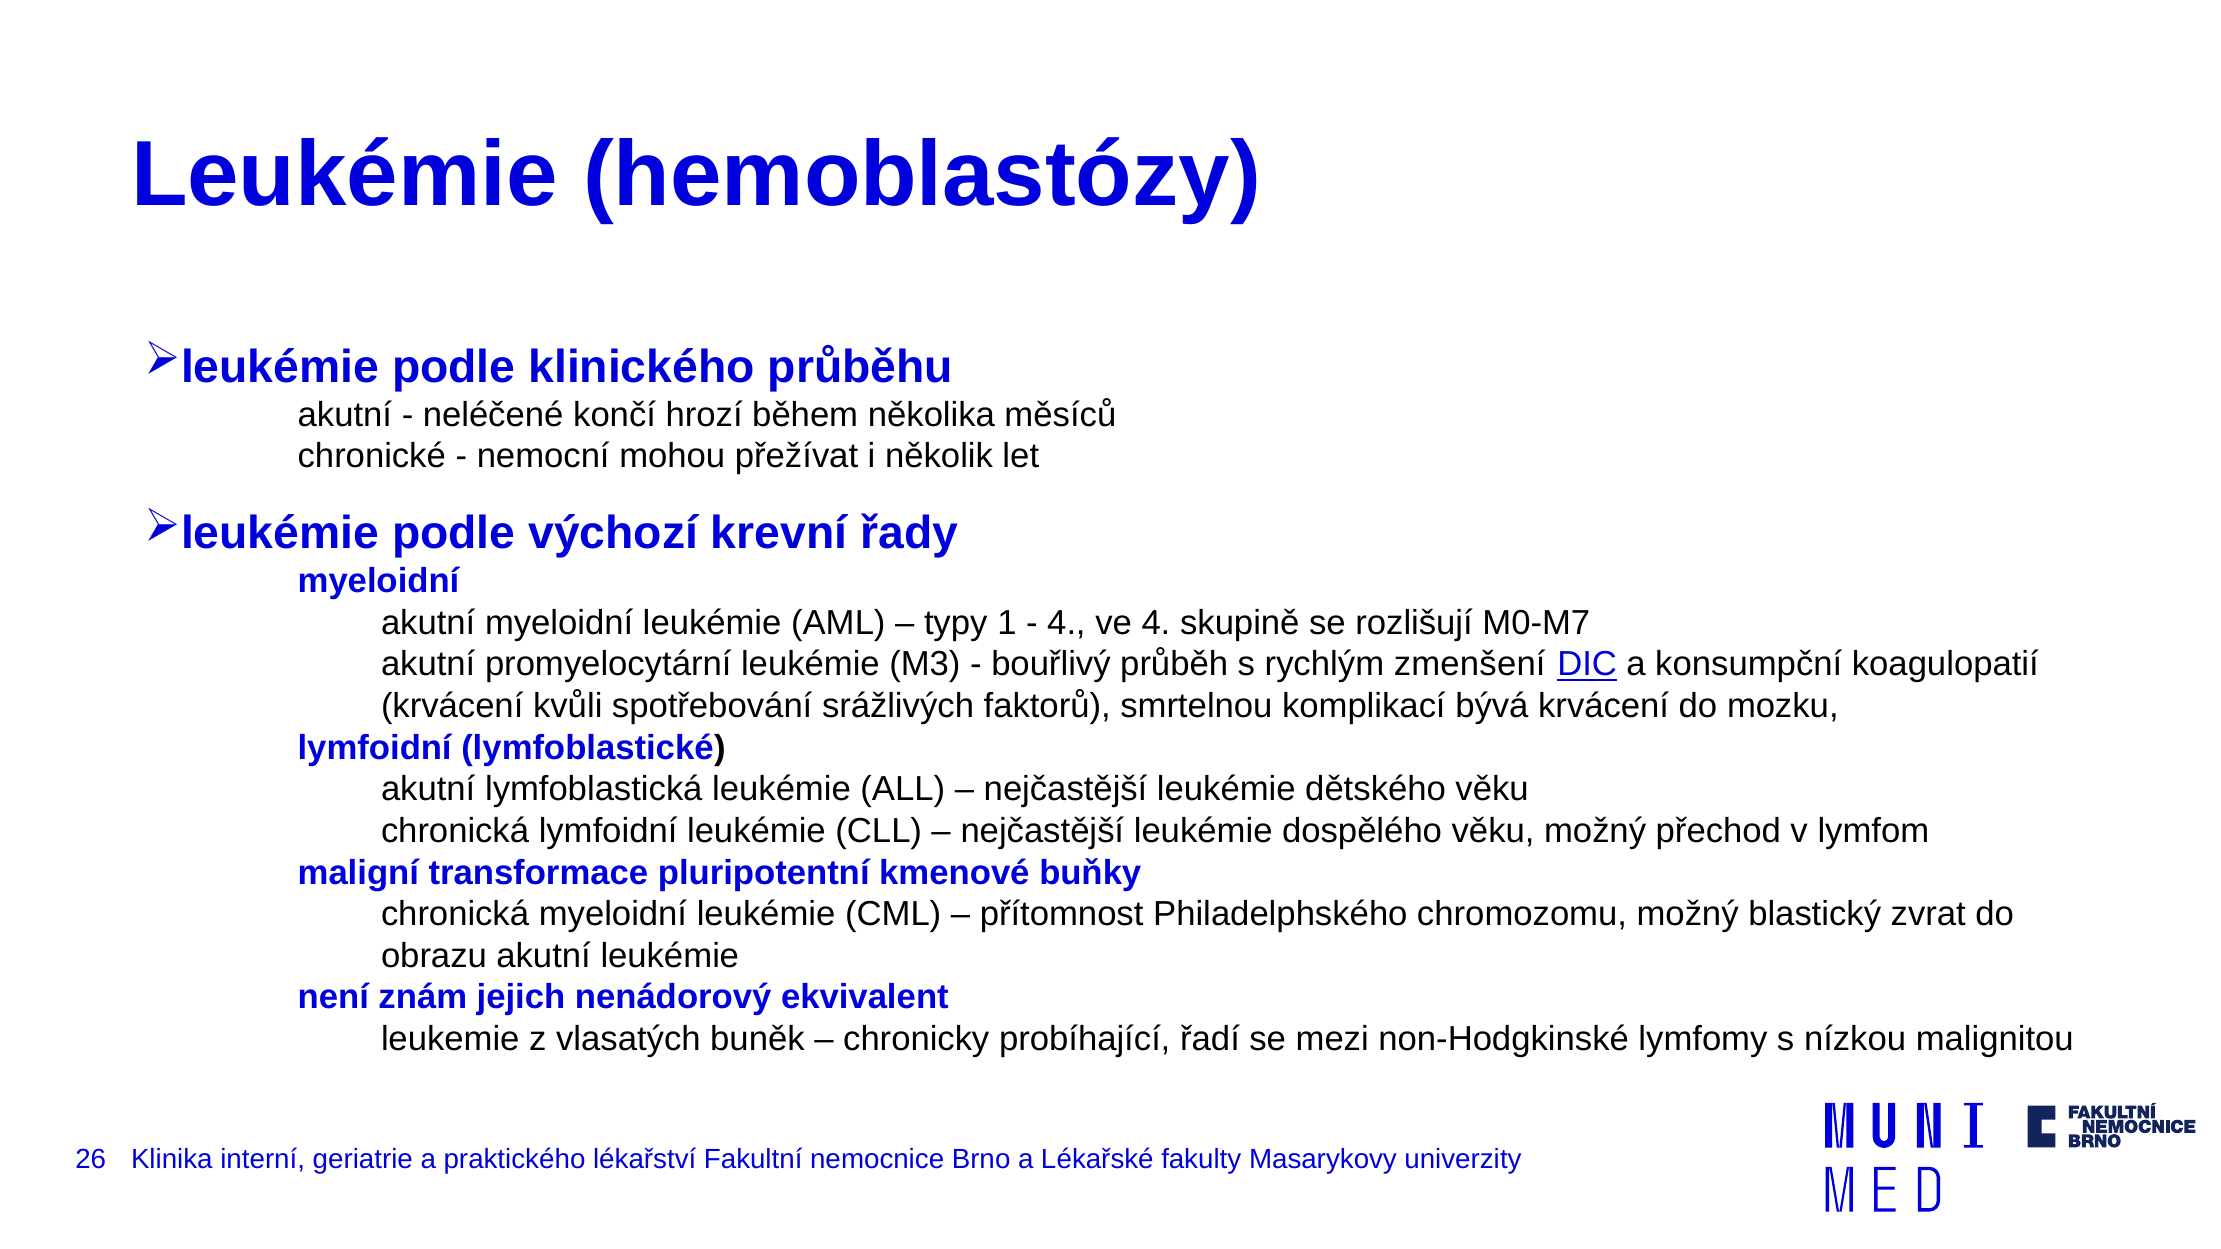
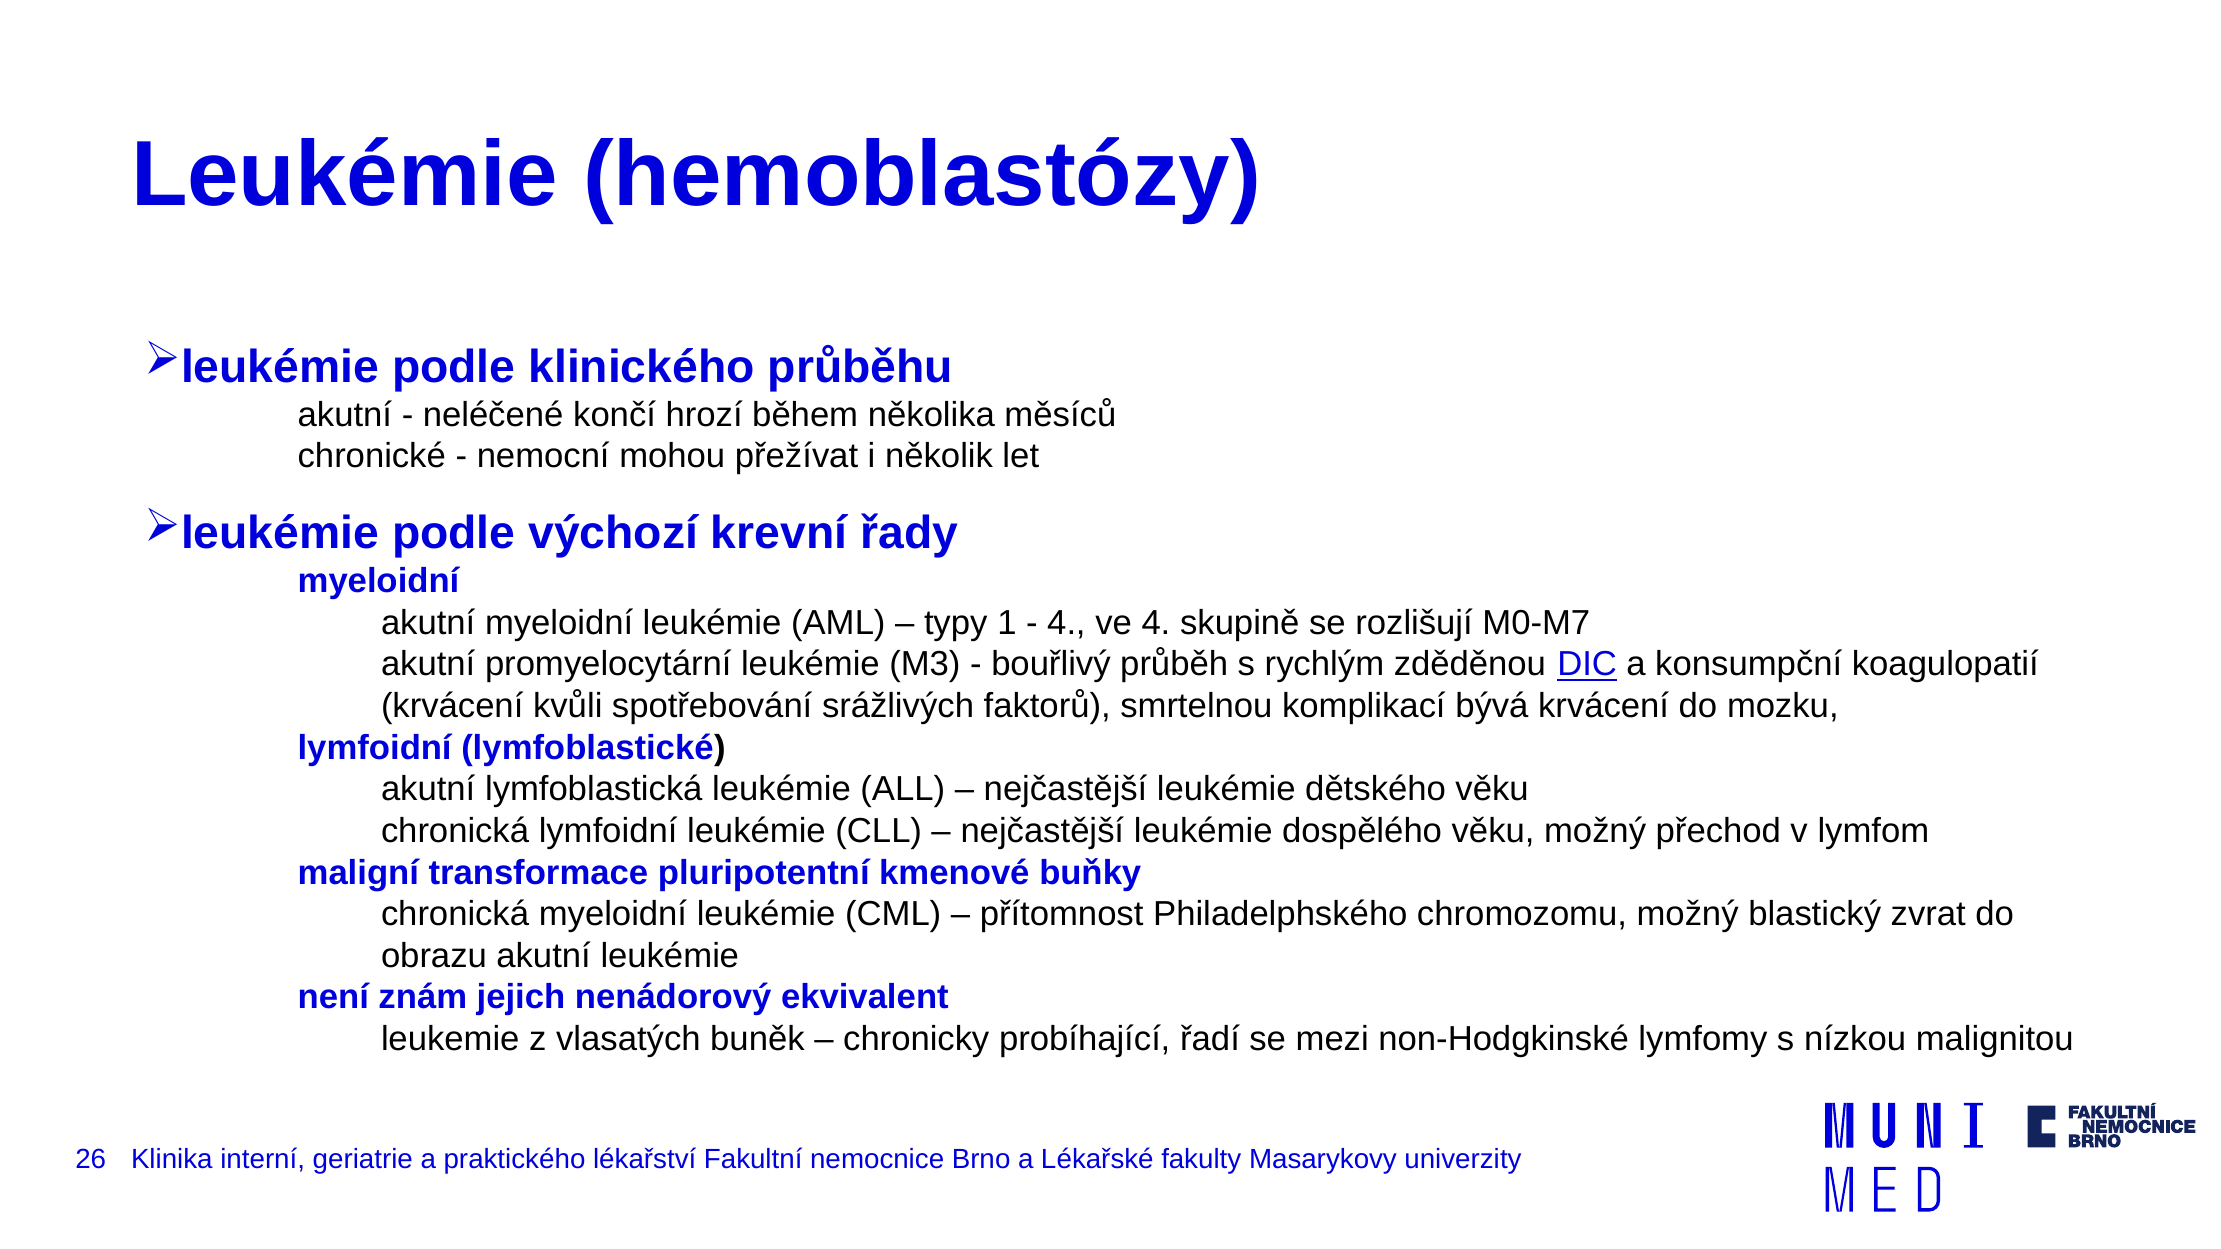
zmenšení: zmenšení -> zděděnou (1470, 665)
